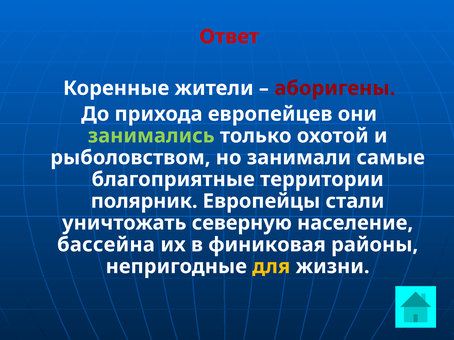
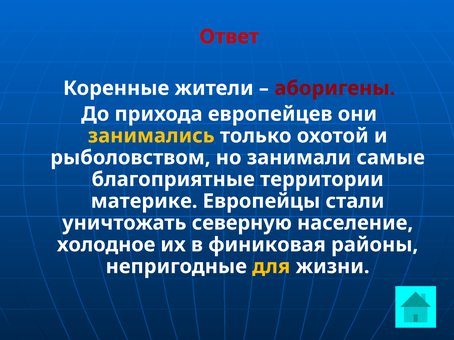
занимались colour: light green -> yellow (151, 136)
полярник: полярник -> материке (144, 201)
бассейна: бассейна -> холодное (106, 245)
